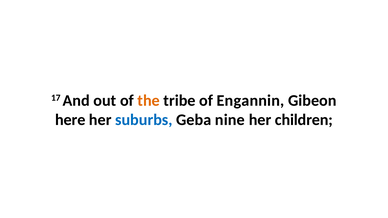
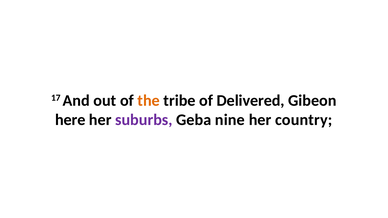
Engannin: Engannin -> Delivered (251, 101)
suburbs colour: blue -> purple (144, 120)
children: children -> country (304, 120)
